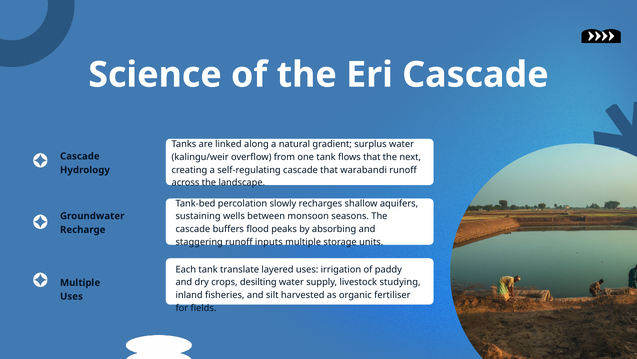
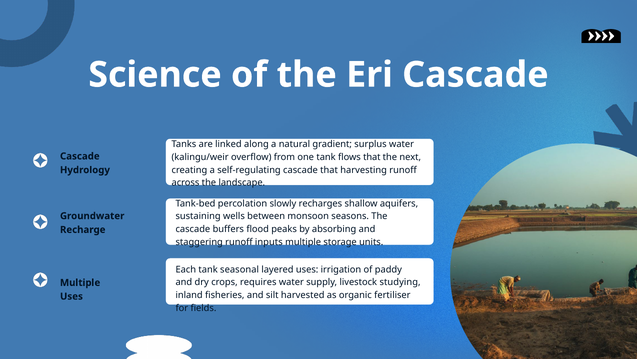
warabandi: warabandi -> harvesting (364, 170)
translate: translate -> seasonal (240, 269)
desilting: desilting -> requires (258, 282)
